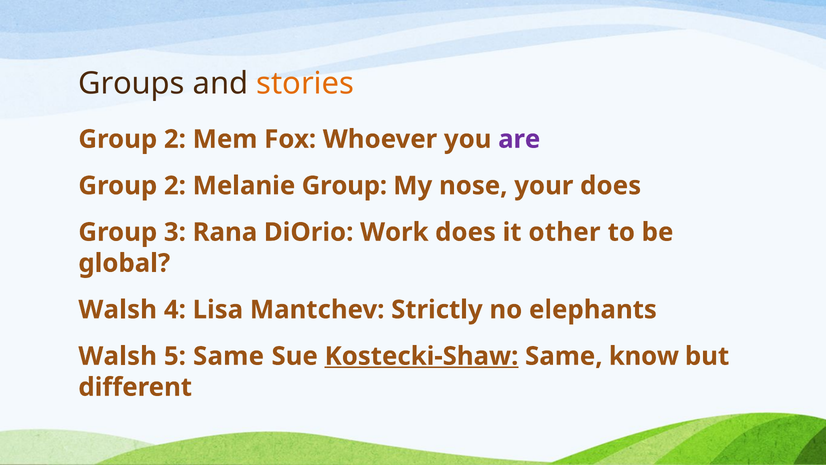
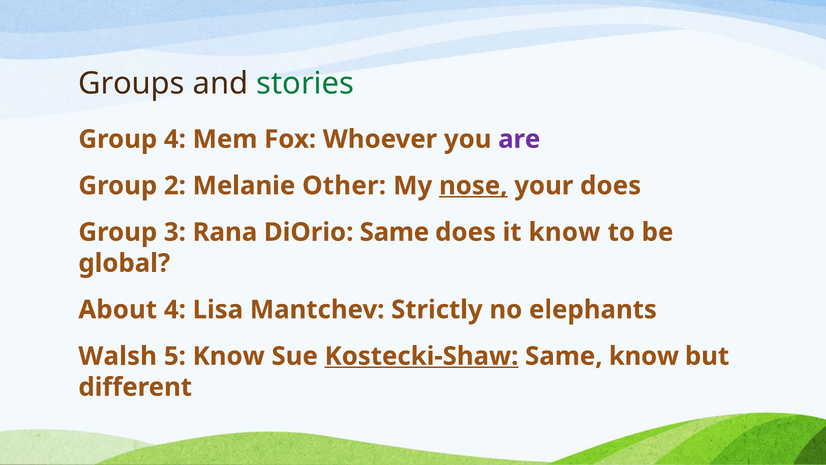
stories colour: orange -> green (305, 83)
2: 2 -> 4 (175, 139)
Melanie Group: Group -> Other (344, 186)
nose underline: none -> present (473, 186)
DiOrio Work: Work -> Same (394, 232)
it other: other -> know (564, 232)
Walsh: Walsh -> About (118, 309)
5 Same: Same -> Know (229, 356)
